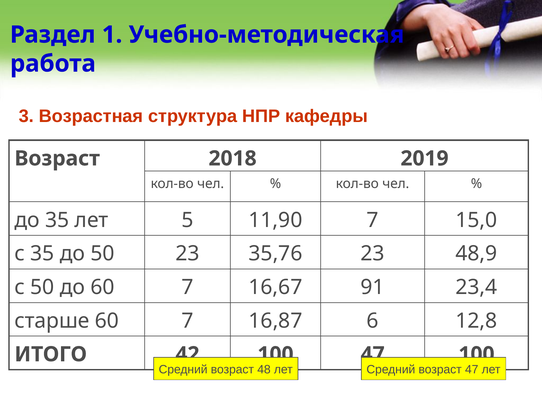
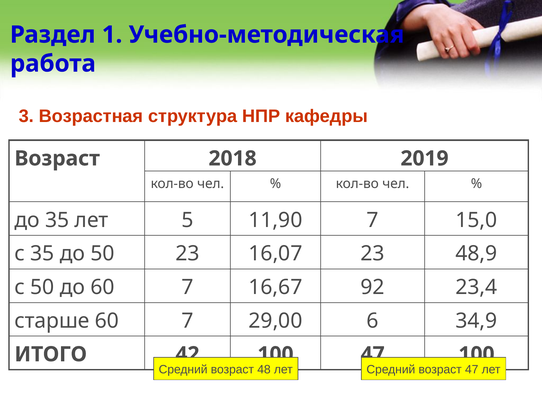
35,76: 35,76 -> 16,07 (276, 253)
91: 91 -> 92 (373, 287)
16,87: 16,87 -> 29,00 (276, 320)
12,8: 12,8 -> 34,9 (476, 320)
